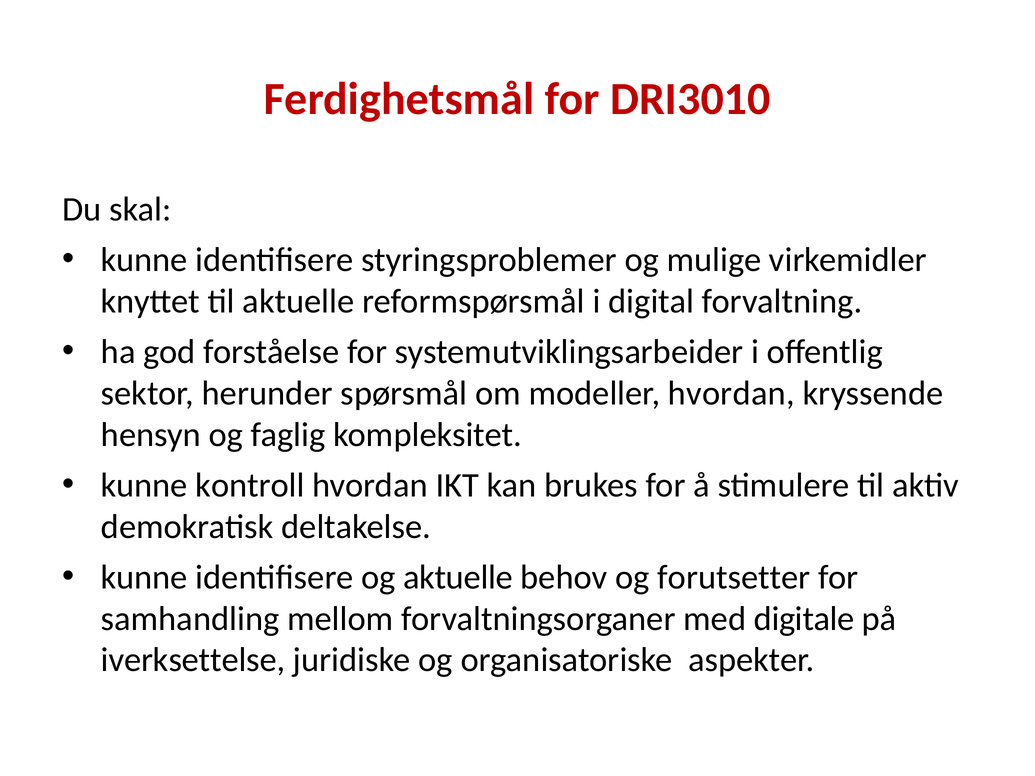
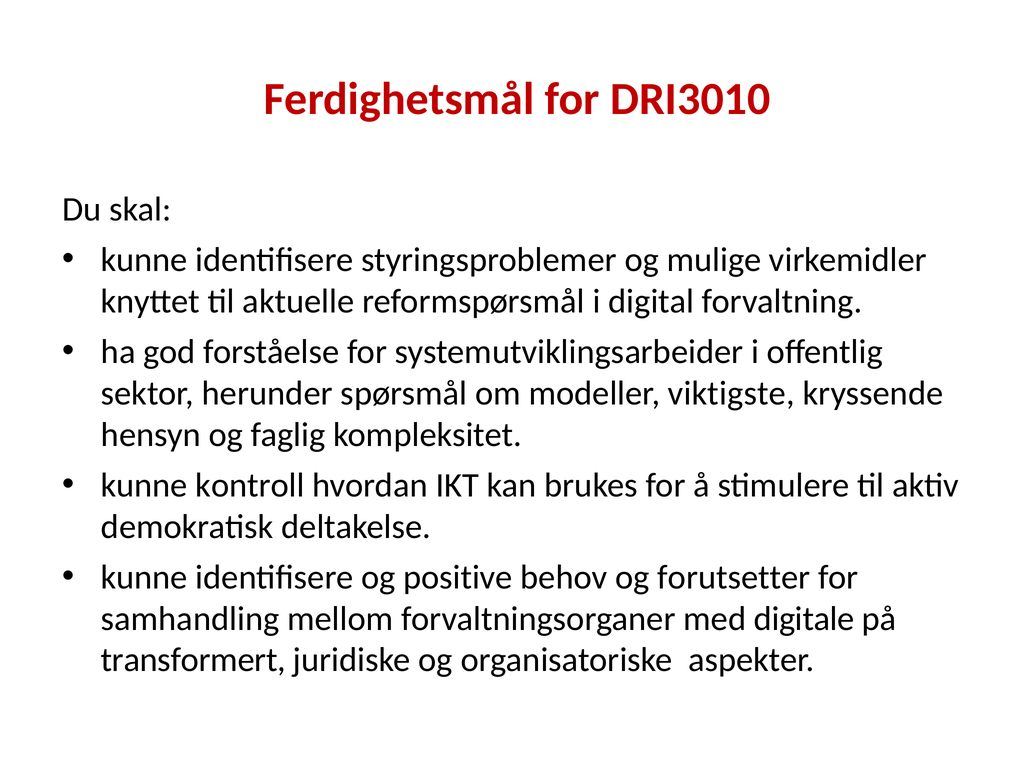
modeller hvordan: hvordan -> viktigste (731, 393)
og aktuelle: aktuelle -> positive (458, 577)
iverksettelse: iverksettelse -> transformert (193, 660)
